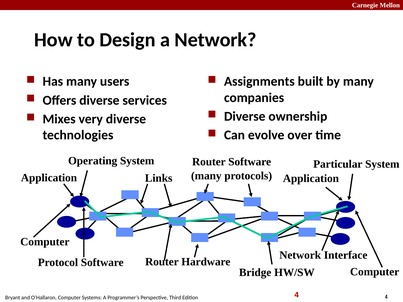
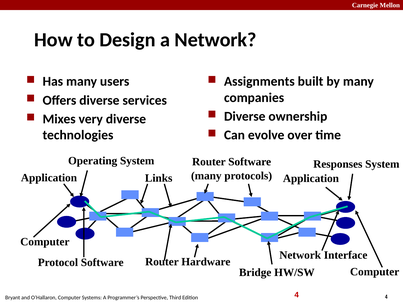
Particular: Particular -> Responses (338, 164)
